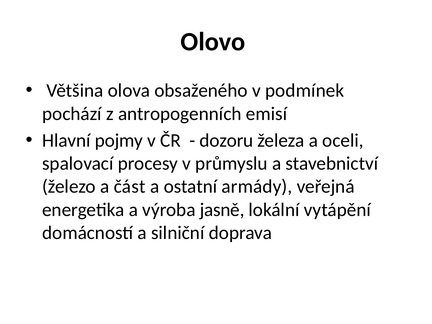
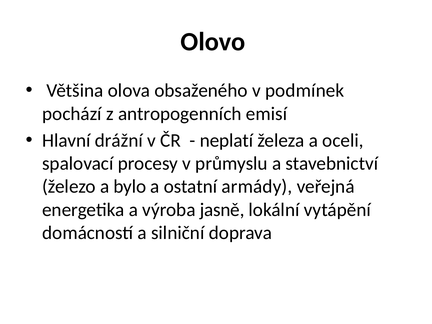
pojmy: pojmy -> drážní (119, 141)
dozoru: dozoru -> neplatí (226, 141)
část: část -> bylo (130, 187)
